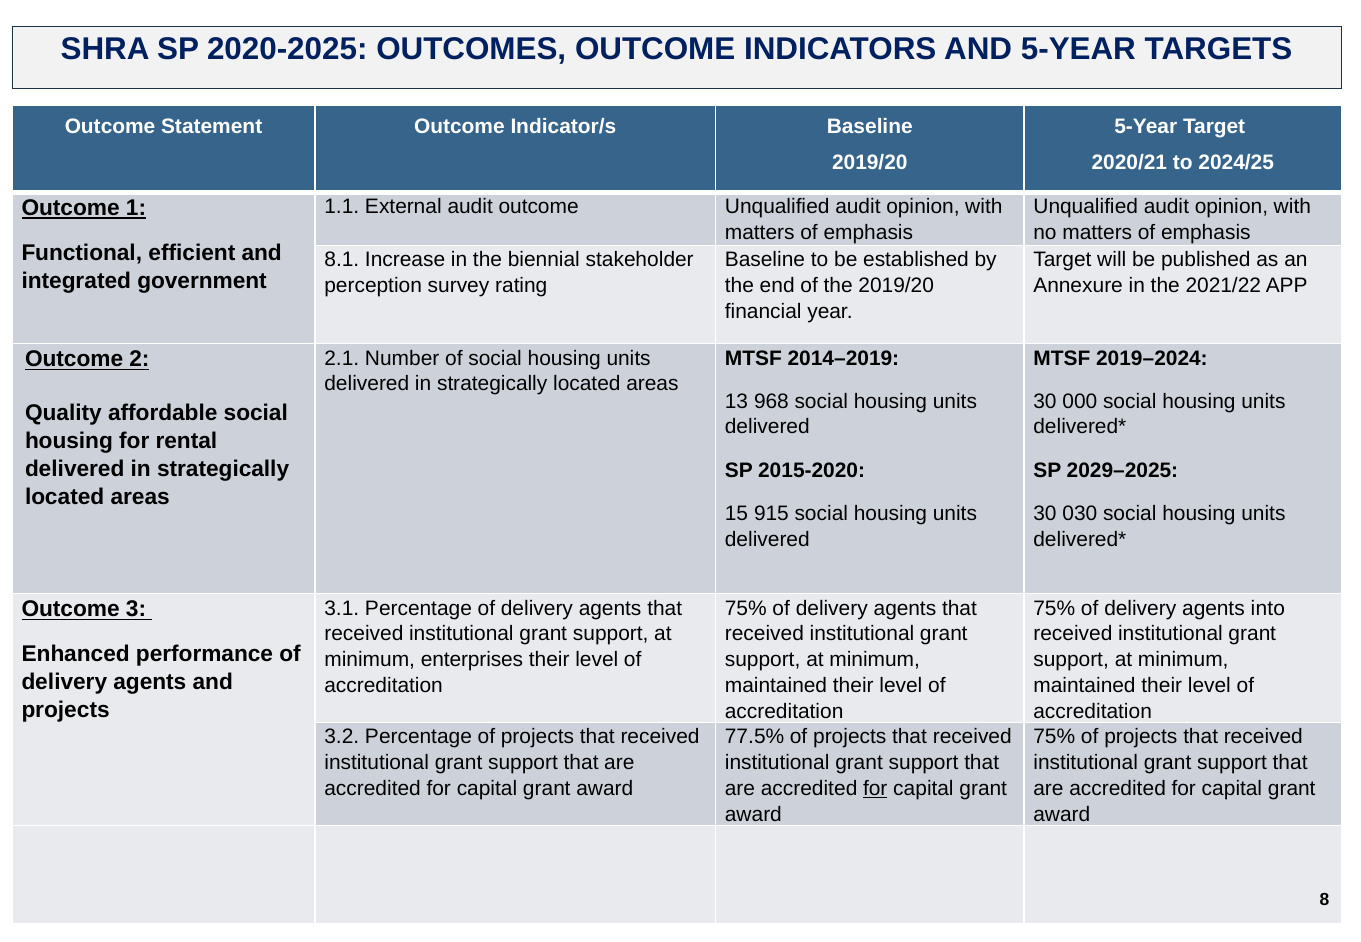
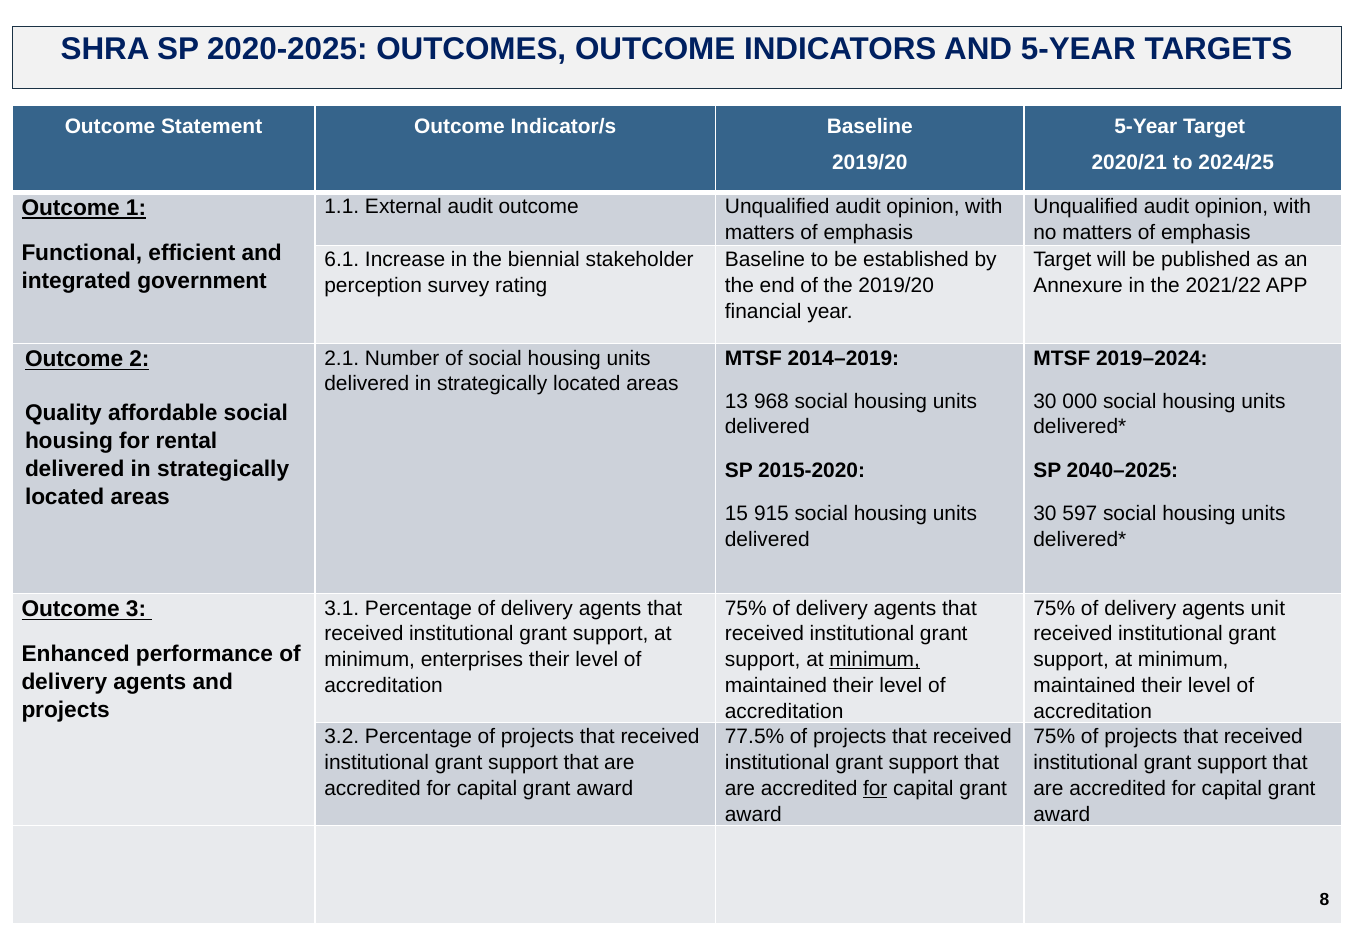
8.1: 8.1 -> 6.1 (342, 260)
2029–2025: 2029–2025 -> 2040–2025 (1122, 470)
030: 030 -> 597 (1080, 514)
into: into -> unit (1268, 608)
minimum underline: none -> present (875, 660)
